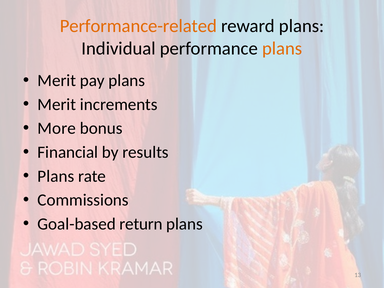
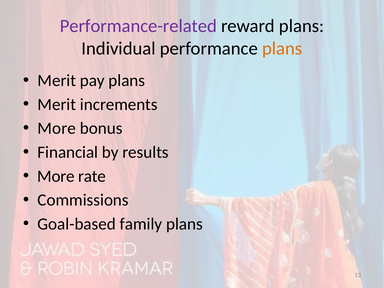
Performance-related colour: orange -> purple (138, 26)
Plans: Plans -> More (56, 176)
return: return -> family (141, 224)
